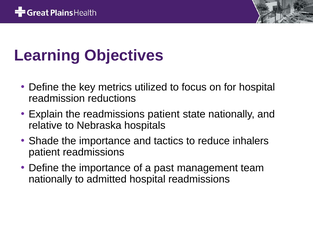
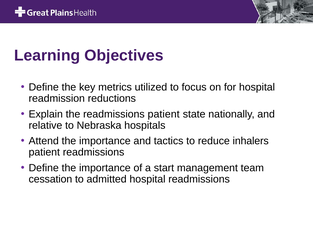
Shade: Shade -> Attend (44, 141)
past: past -> start (164, 168)
nationally: nationally -> cessation (50, 179)
